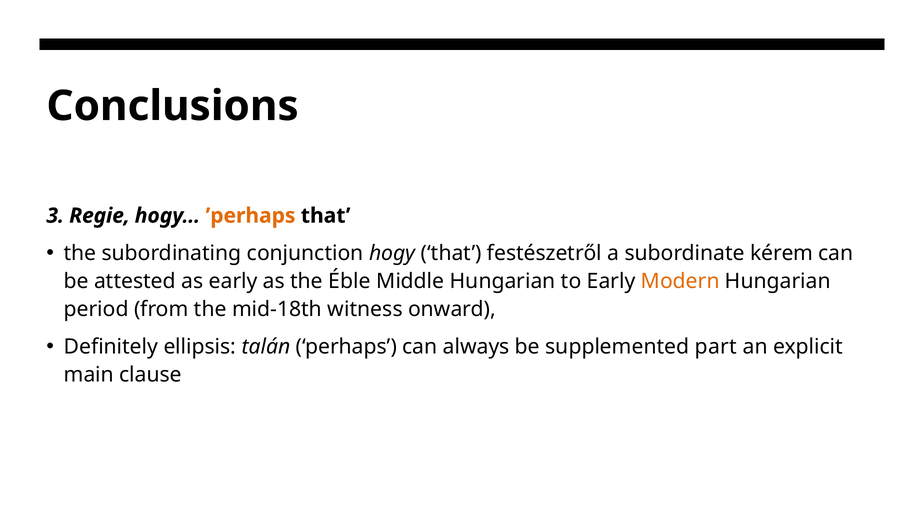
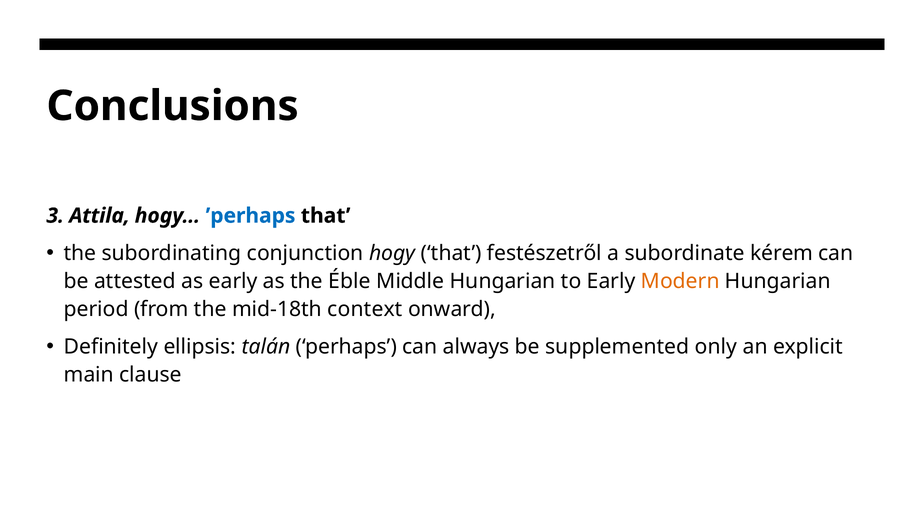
Regie: Regie -> Attila (99, 216)
’perhaps colour: orange -> blue (251, 216)
witness: witness -> context (365, 309)
part: part -> only (716, 347)
